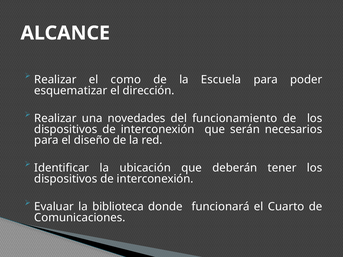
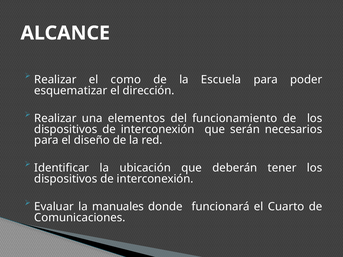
novedades: novedades -> elementos (137, 118)
biblioteca: biblioteca -> manuales (118, 207)
